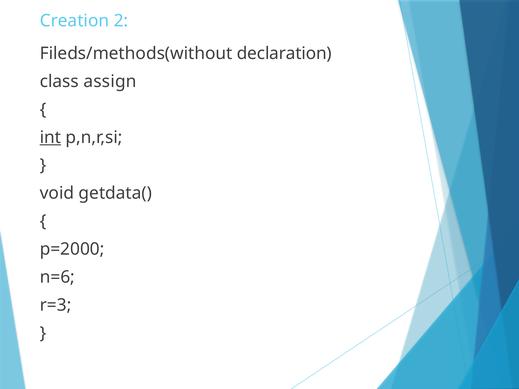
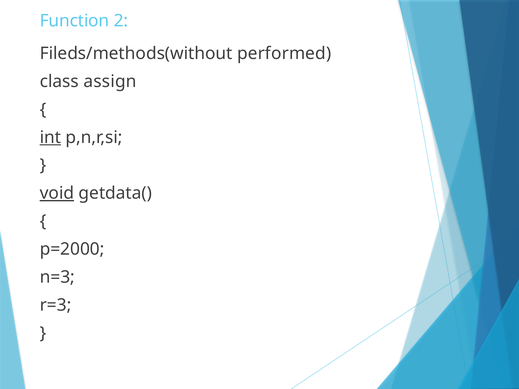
Creation: Creation -> Function (75, 21)
declaration: declaration -> performed (284, 54)
void underline: none -> present (57, 193)
n=6: n=6 -> n=3 (57, 277)
